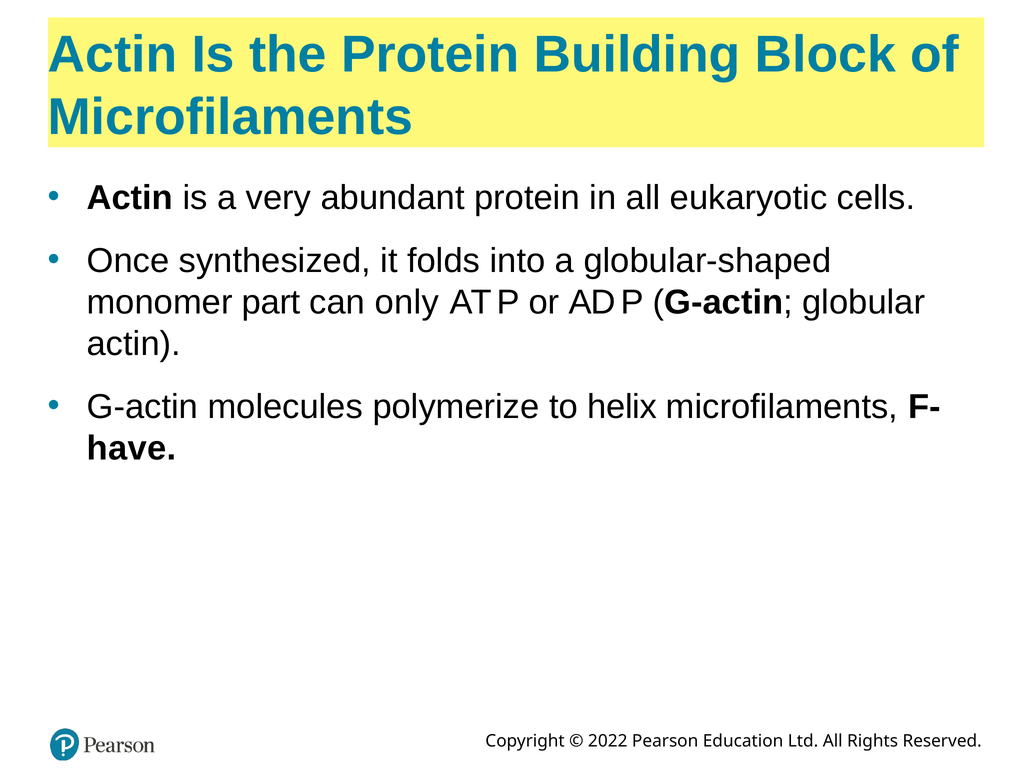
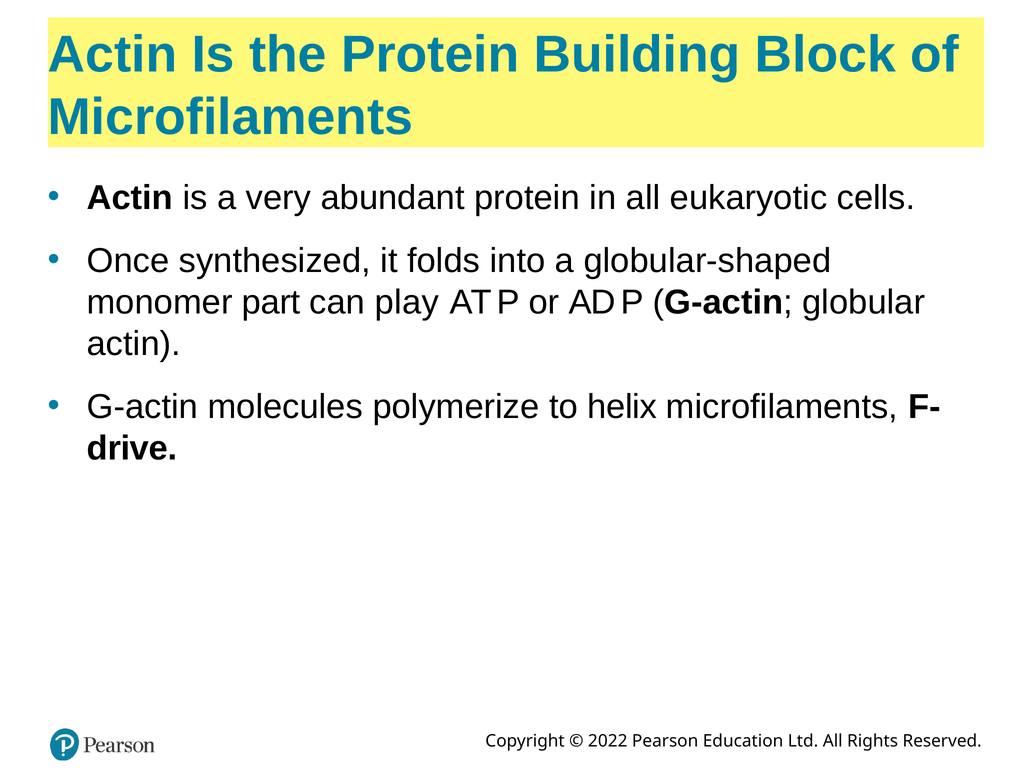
only: only -> play (407, 302)
have: have -> drive (132, 448)
